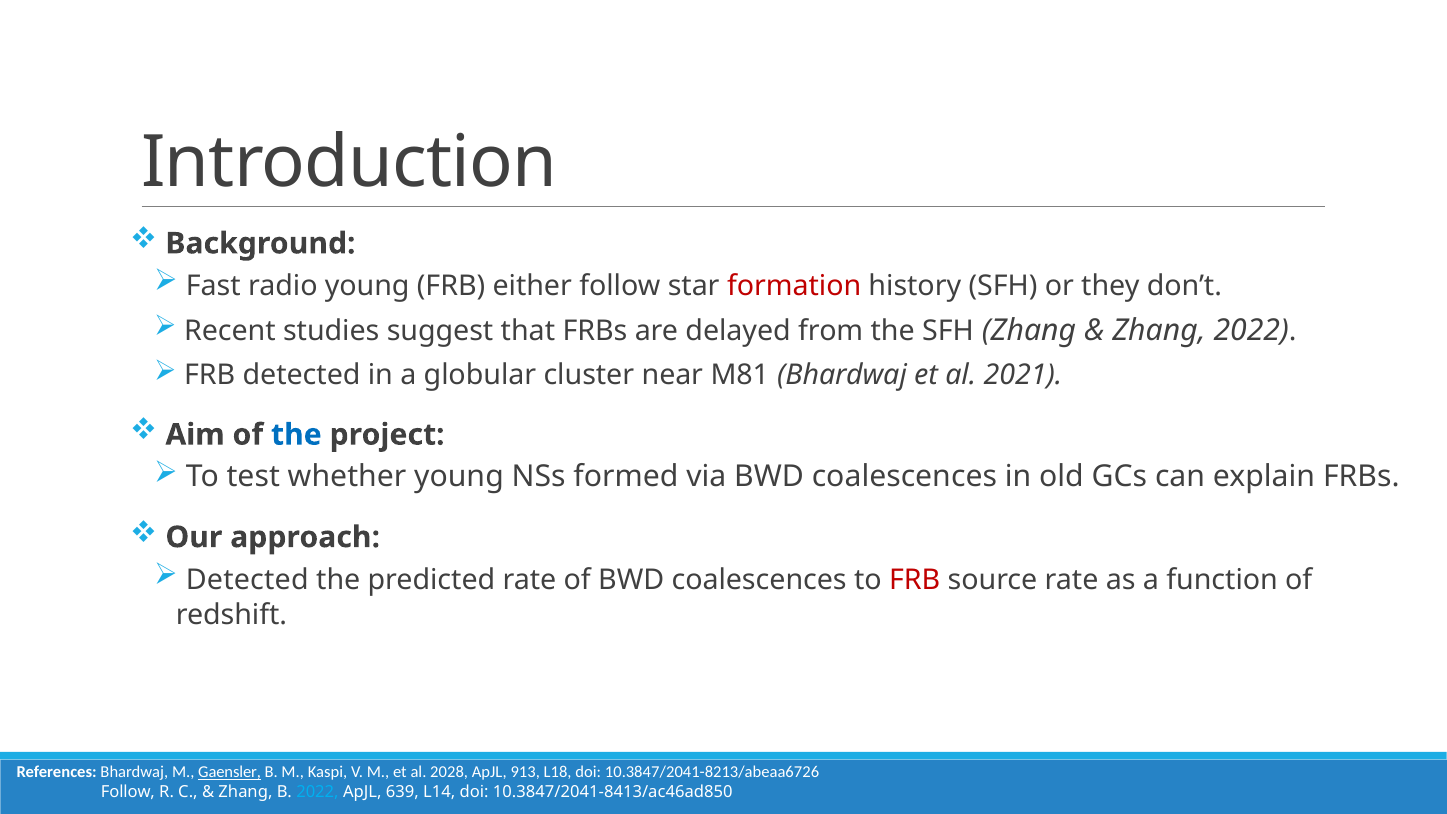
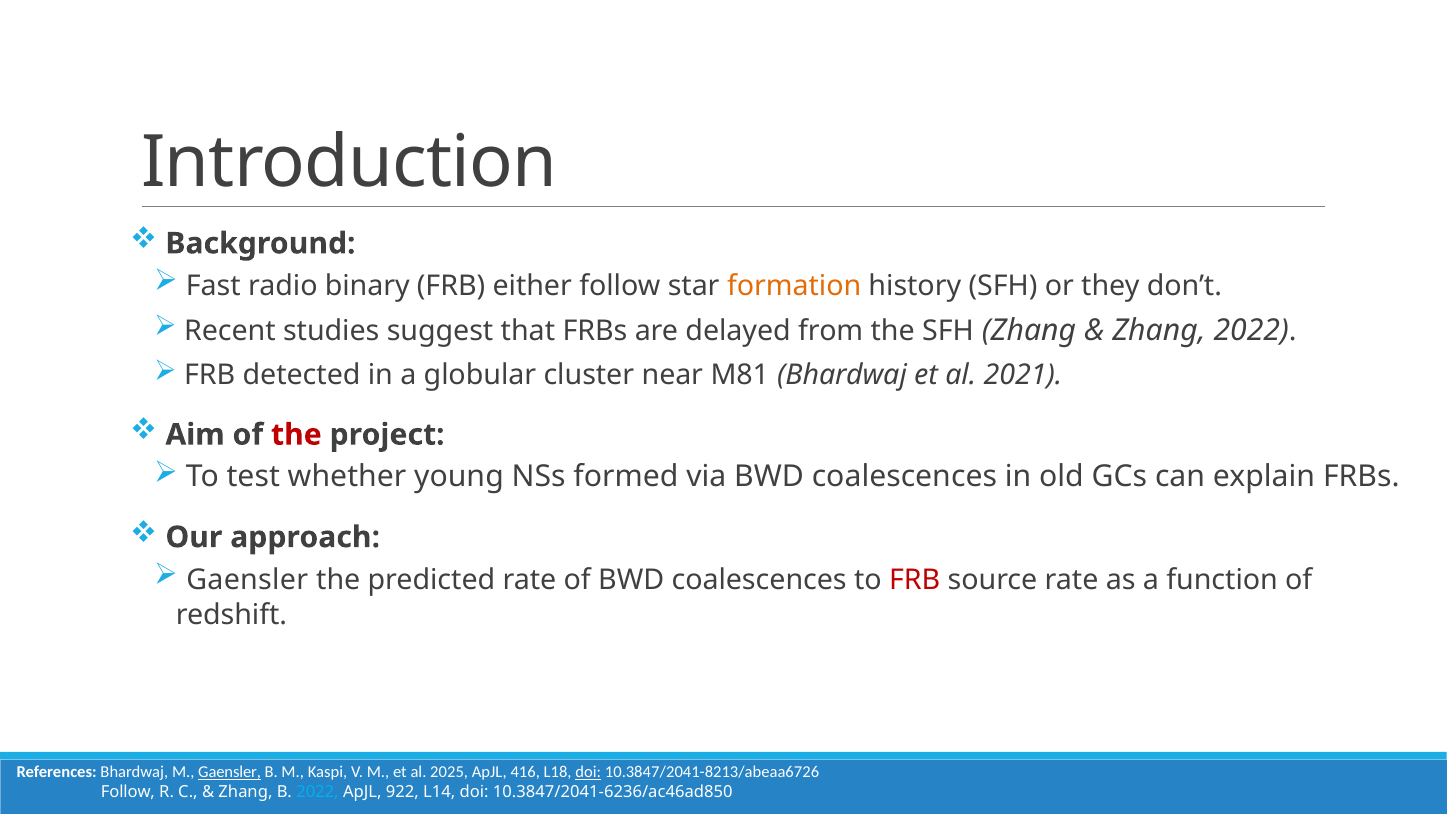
radio young: young -> binary (367, 286)
formation colour: red -> orange (794, 286)
the colour: blue -> red (296, 435)
Detected: Detected -> Gaensler (247, 580)
2028: 2028 -> 2025 (449, 772)
913: 913 -> 416 (525, 772)
doi underline: none -> present (588, 772)
639: 639 -> 922 (402, 792)
10.3847/2041-8413/ac46ad850: 10.3847/2041-8413/ac46ad850 -> 10.3847/2041-6236/ac46ad850 (613, 792)
